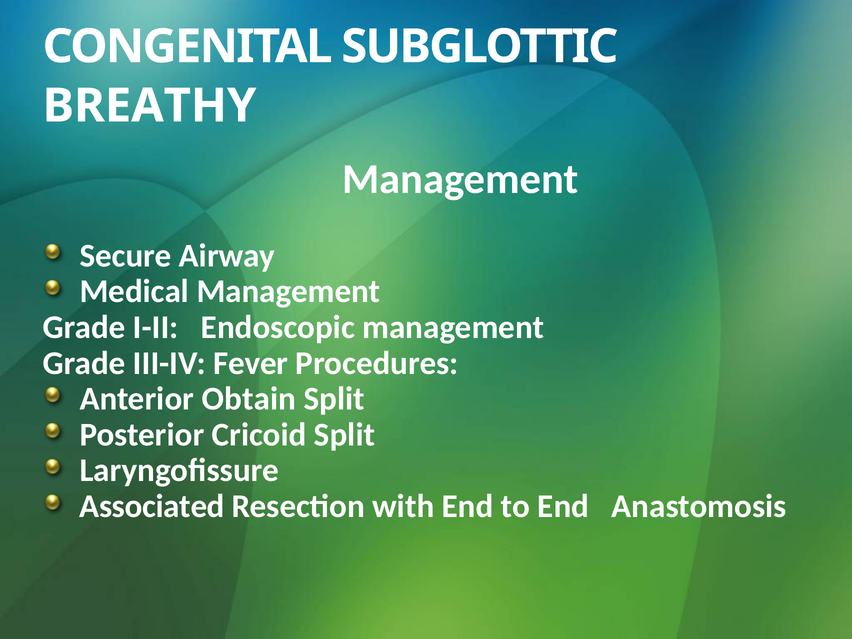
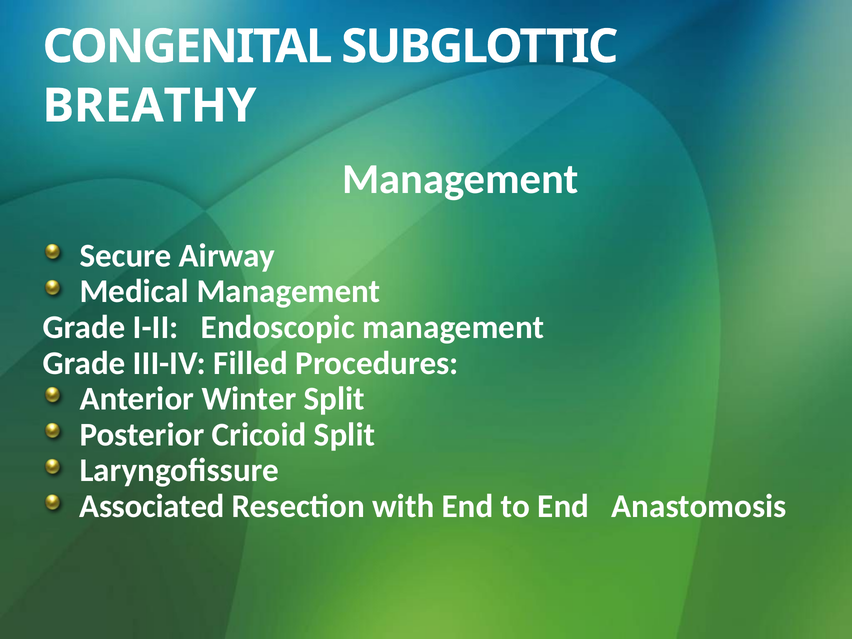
Fever: Fever -> Filled (251, 363)
Obtain: Obtain -> Winter (249, 399)
